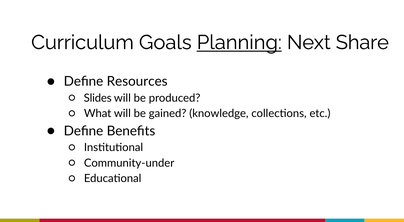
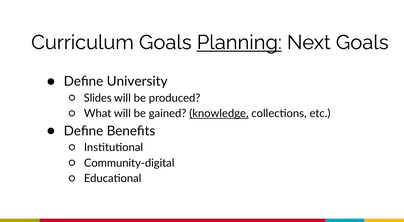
Next Share: Share -> Goals (362, 42)
Resources: Resources -> University (137, 81)
knowledge underline: none -> present (219, 114)
Community-under: Community-under -> Community-digital (129, 163)
